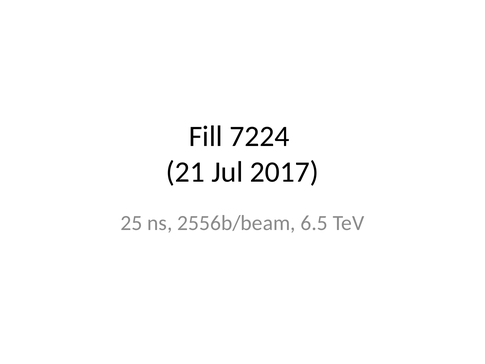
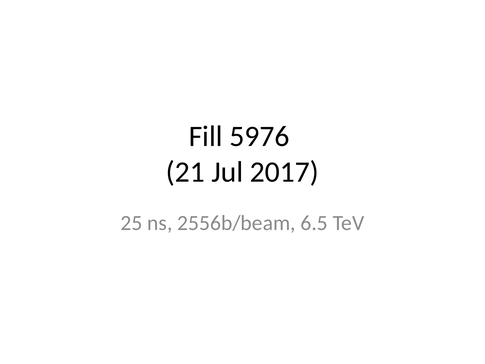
7224: 7224 -> 5976 (259, 136)
